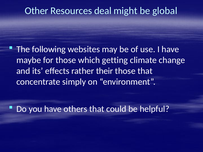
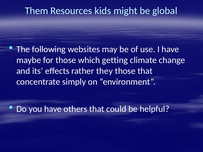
Other: Other -> Them (37, 11)
deal: deal -> kids (103, 11)
their: their -> they (104, 71)
